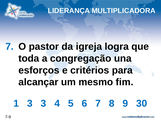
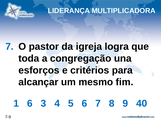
1 3: 3 -> 6 (30, 103)
30: 30 -> 40 (142, 103)
